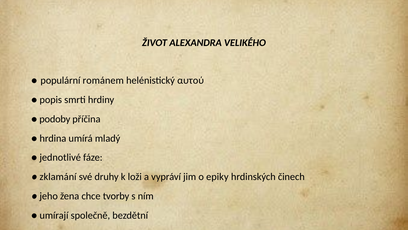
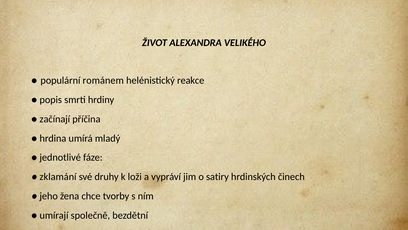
αυτού: αυτού -> reakce (191, 80)
podoby: podoby -> začínají (55, 119)
epiky: epiky -> satiry (217, 177)
